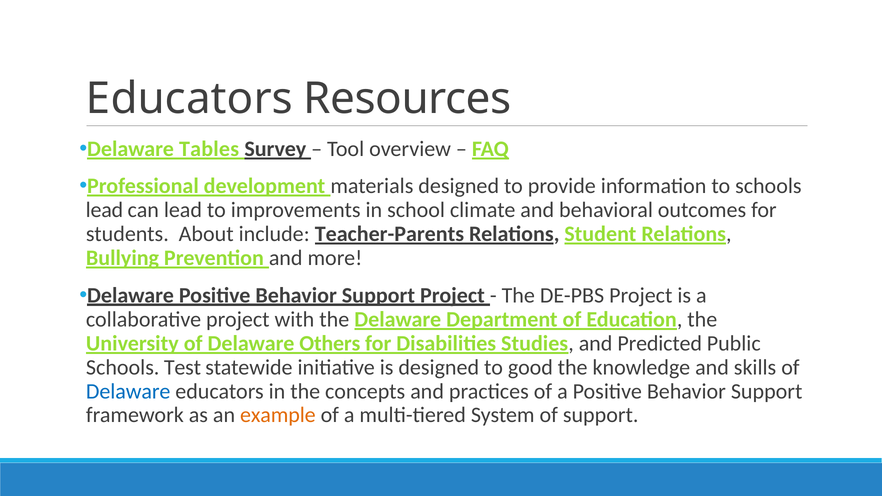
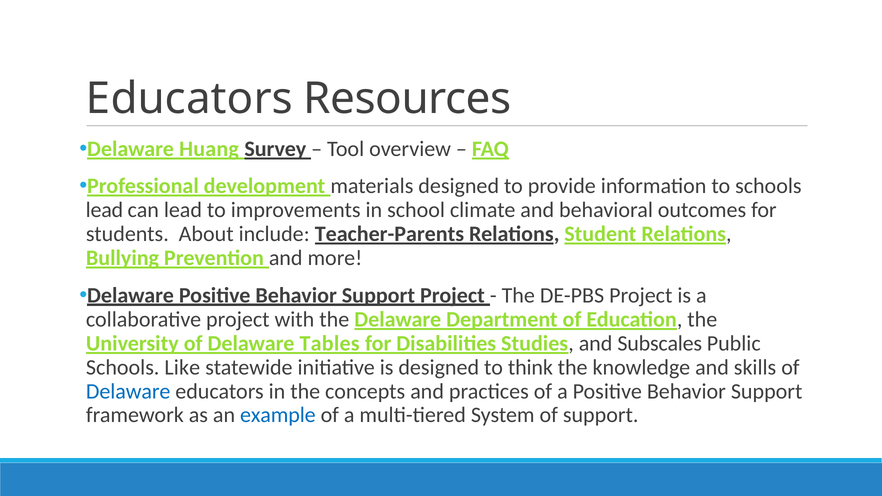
Tables: Tables -> Huang (209, 149)
Others: Others -> Tables (330, 344)
Predicted: Predicted -> Subscales (660, 344)
Test: Test -> Like (182, 368)
good: good -> think (530, 368)
example colour: orange -> blue (278, 415)
